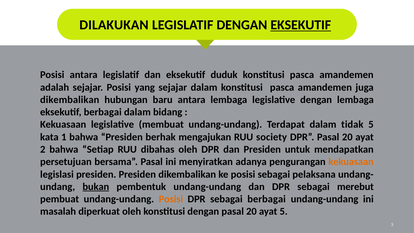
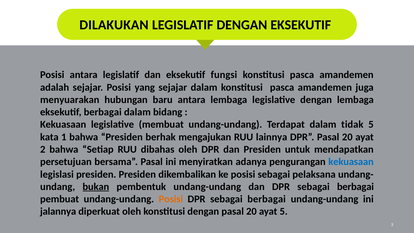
EKSEKUTIF underline: present -> none (301, 25)
duduk: duduk -> fungsi (224, 75)
dikembalikan: dikembalikan -> menyuarakan (70, 100)
society: society -> lainnya (272, 137)
kekuasaan colour: orange -> blue (351, 162)
dan DPR sebagai merebut: merebut -> berbagai (355, 187)
masalah: masalah -> jalannya (58, 211)
